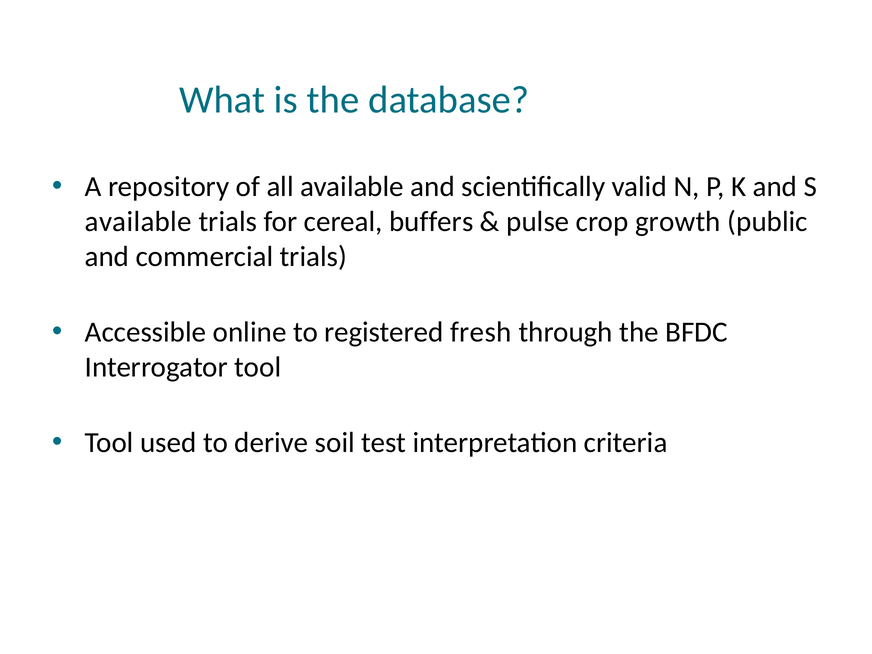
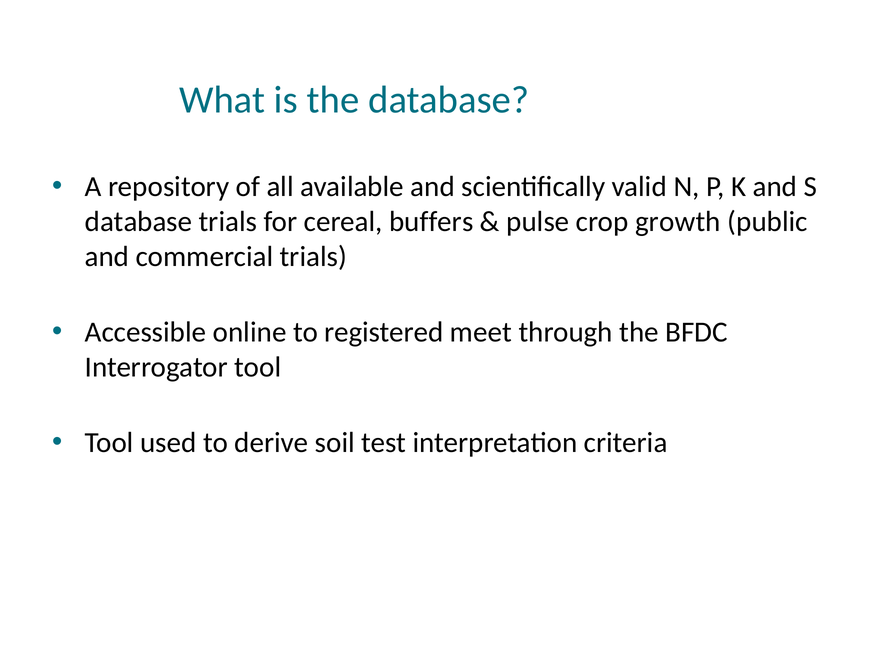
available: available -> database (138, 222)
fresh: fresh -> meet (481, 332)
